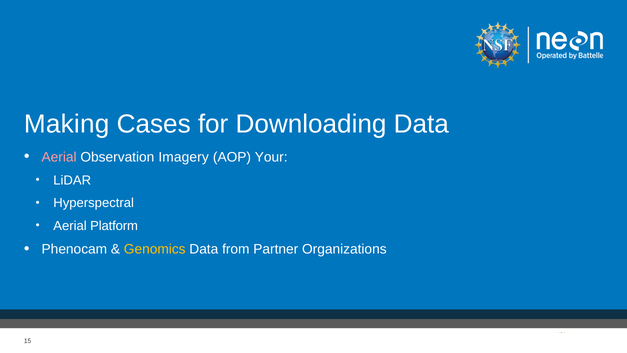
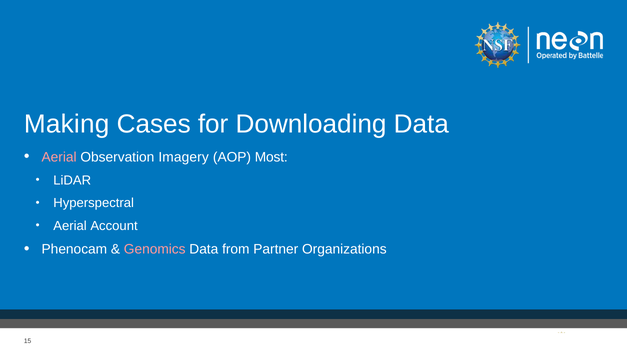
Your: Your -> Most (271, 157)
Platform: Platform -> Account (114, 226)
Genomics colour: yellow -> pink (155, 249)
